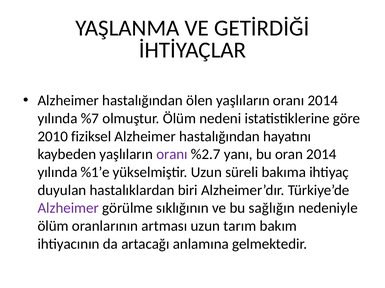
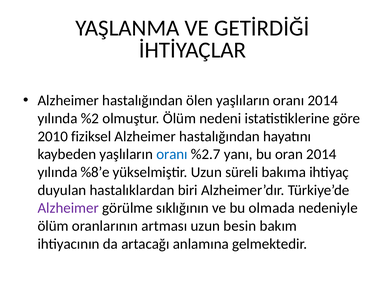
%7: %7 -> %2 (90, 119)
oranı colour: purple -> blue (172, 155)
%1’e: %1’e -> %8’e (95, 173)
sağlığın: sağlığın -> olmada (272, 209)
tarım: tarım -> besin (240, 227)
